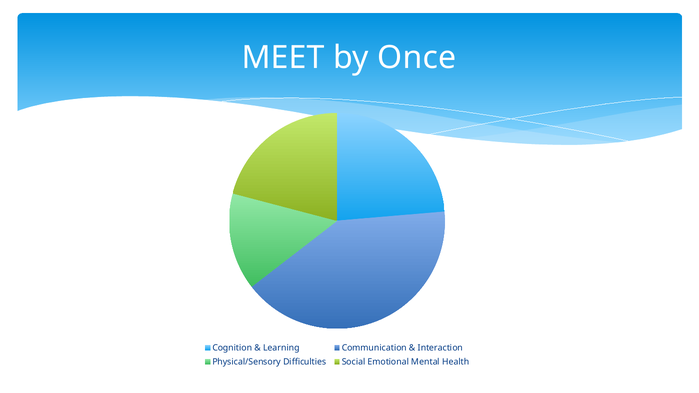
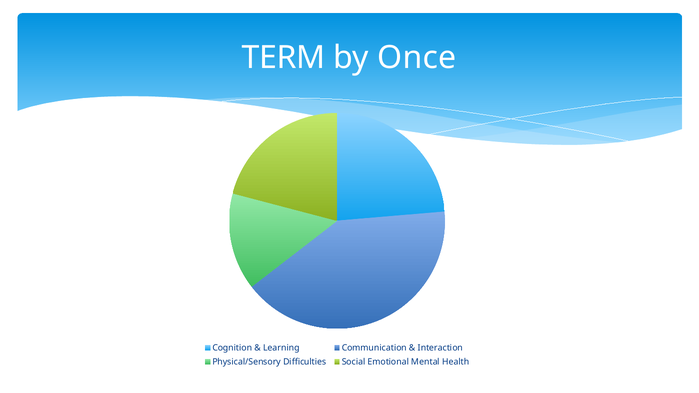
MEET: MEET -> TERM (283, 58)
